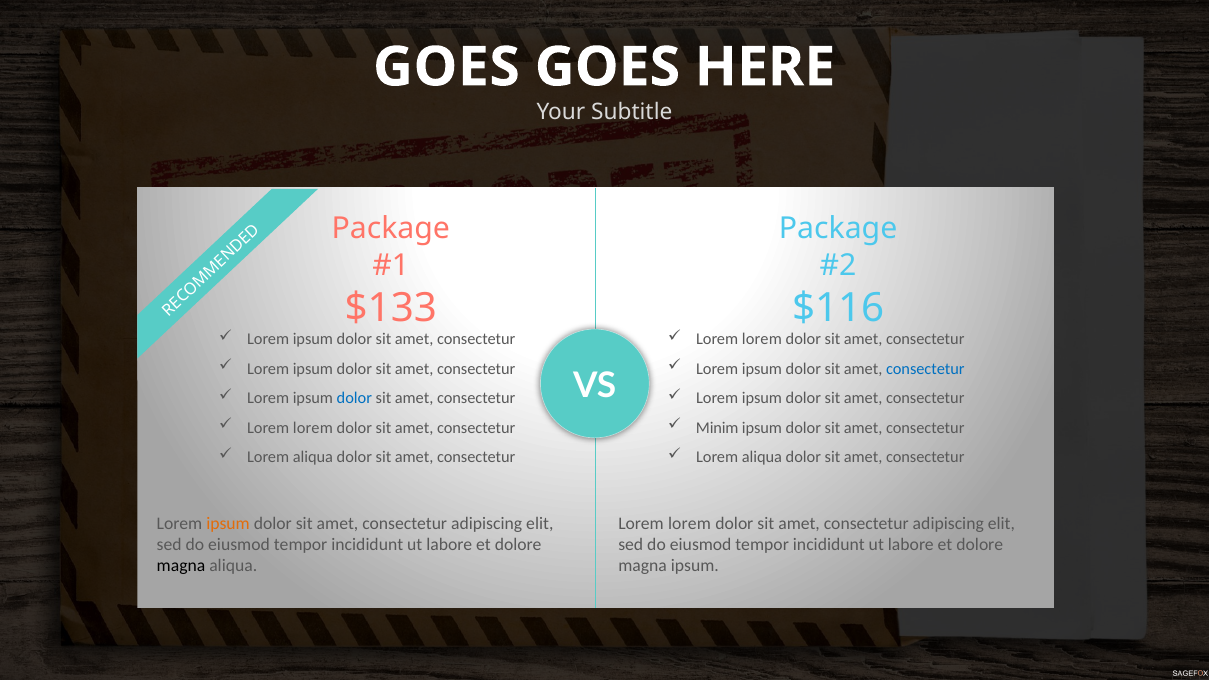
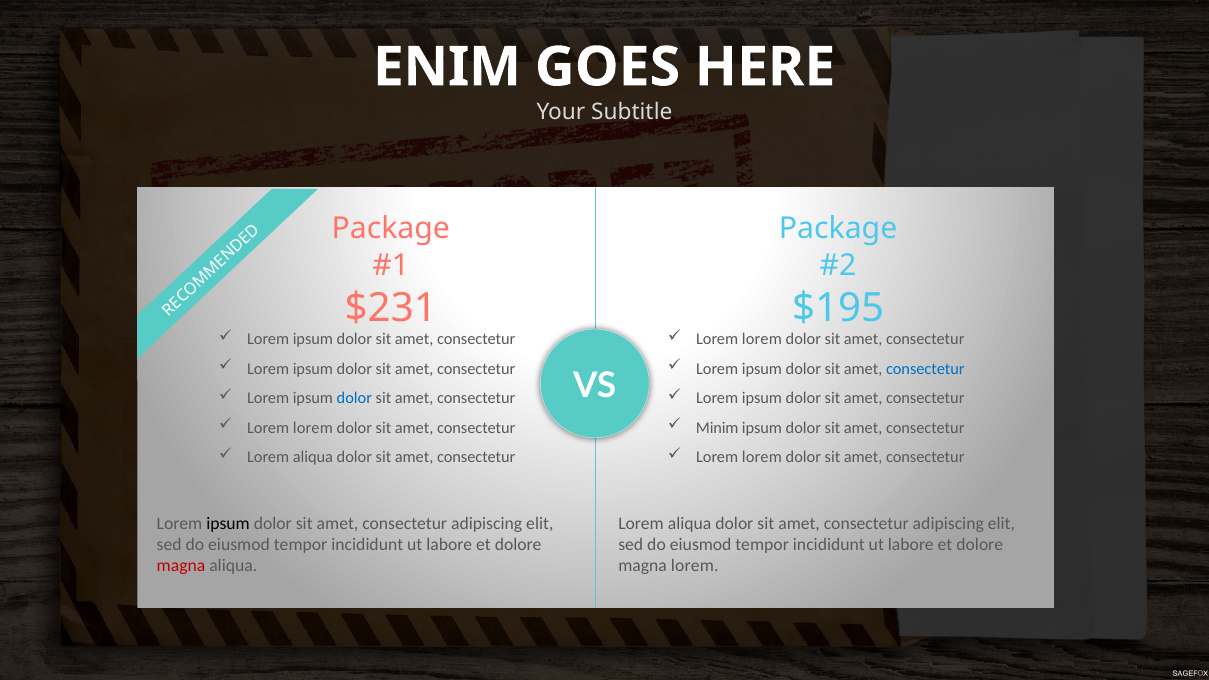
GOES: GOES -> ENIM (447, 67)
$133: $133 -> $231 (391, 308)
$116: $116 -> $195 (838, 308)
aliqua: aliqua -> lorem (762, 457)
ipsum colour: orange -> black (228, 524)
lorem: lorem -> aliqua (690, 524)
magna colour: black -> red (181, 566)
magna ipsum: ipsum -> lorem (695, 566)
